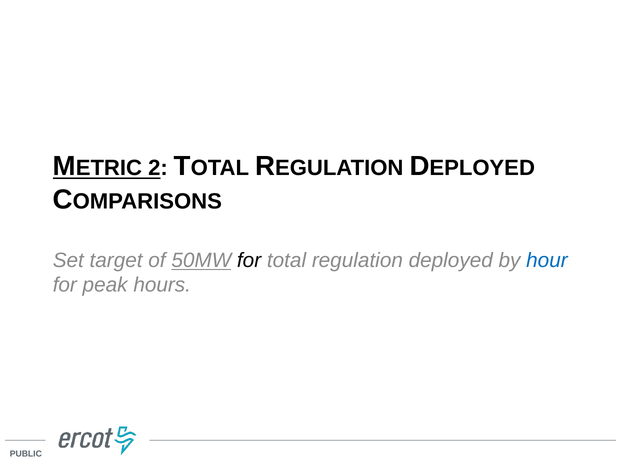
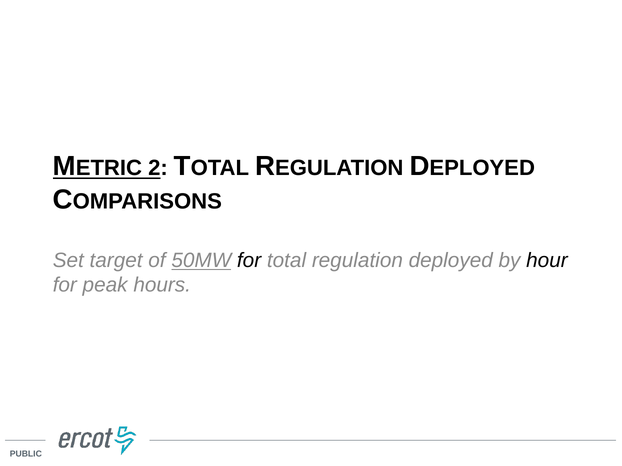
hour colour: blue -> black (547, 261)
